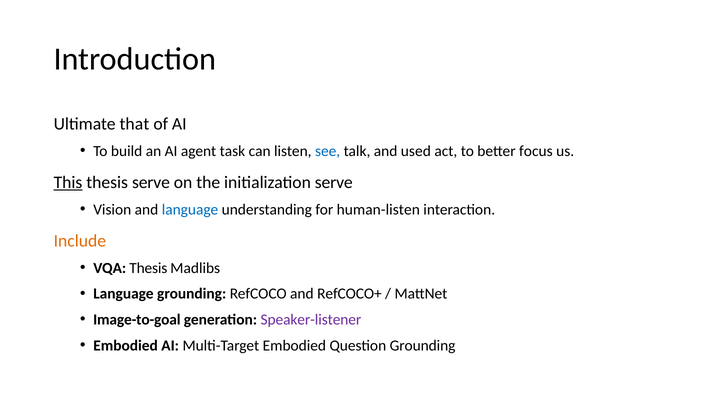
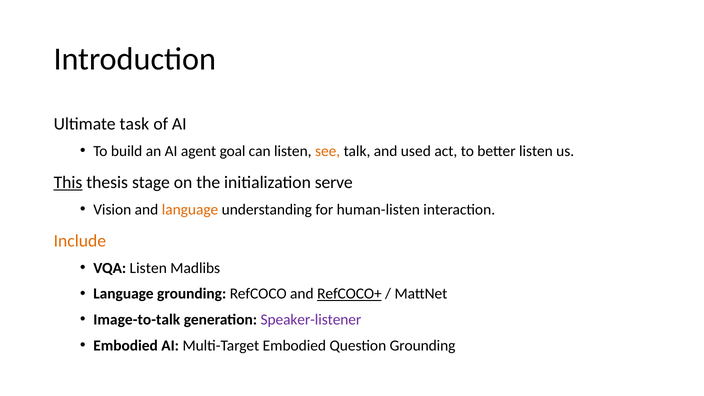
that: that -> task (134, 124)
task: task -> goal (233, 151)
see colour: blue -> orange (328, 151)
better focus: focus -> listen (536, 151)
thesis serve: serve -> stage (151, 183)
language colour: blue -> orange (190, 210)
VQA Thesis: Thesis -> Listen (148, 268)
RefCOCO+ underline: none -> present (349, 294)
Image-to-goal: Image-to-goal -> Image-to-talk (137, 320)
